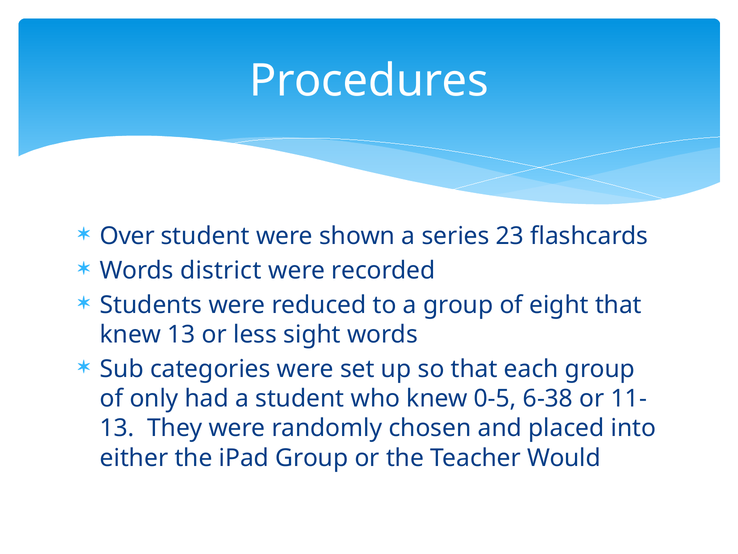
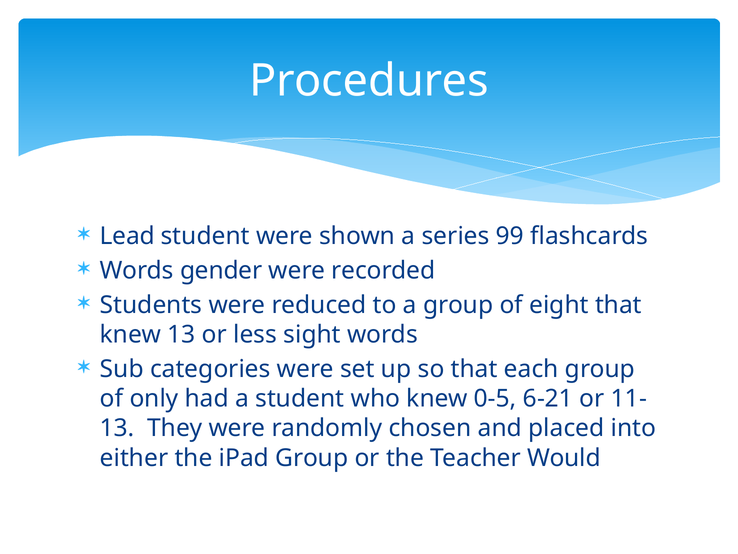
Over: Over -> Lead (127, 236)
23: 23 -> 99 (510, 236)
district: district -> gender (221, 271)
6-38: 6-38 -> 6-21 (548, 398)
